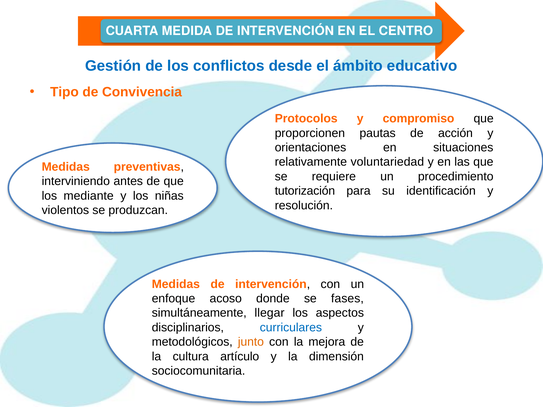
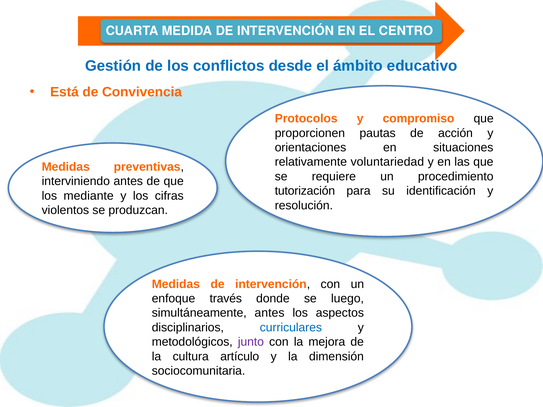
Tipo: Tipo -> Está (64, 92)
niñas: niñas -> cifras (169, 196)
acoso: acoso -> través (226, 299)
fases: fases -> luego (347, 299)
simultáneamente llegar: llegar -> antes (270, 313)
junto colour: orange -> purple (251, 342)
